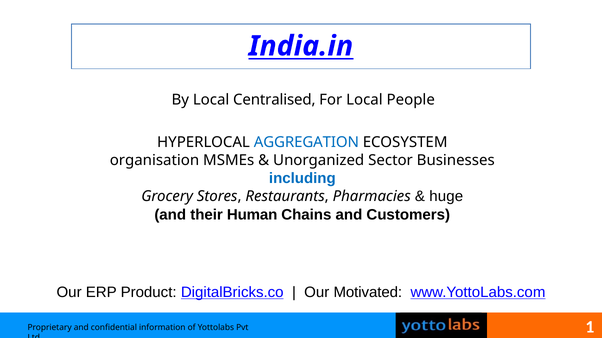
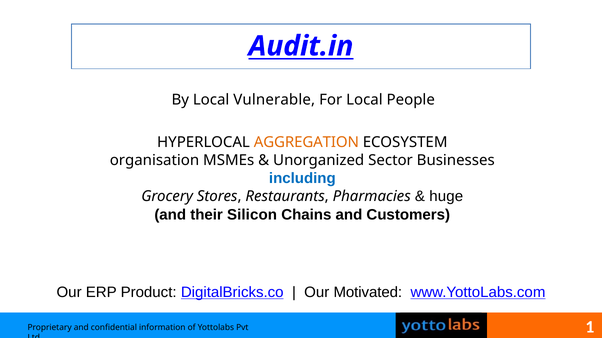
India.in: India.in -> Audit.in (301, 46)
Centralised: Centralised -> Vulnerable (274, 100)
AGGREGATION colour: blue -> orange (306, 143)
Human: Human -> Silicon (252, 215)
